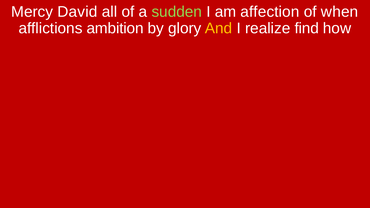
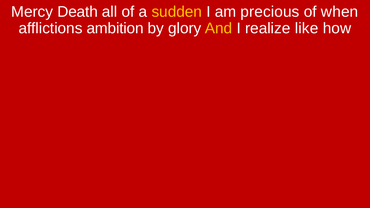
David: David -> Death (78, 12)
sudden colour: light green -> yellow (177, 12)
affection: affection -> precious (270, 12)
find: find -> like (307, 28)
